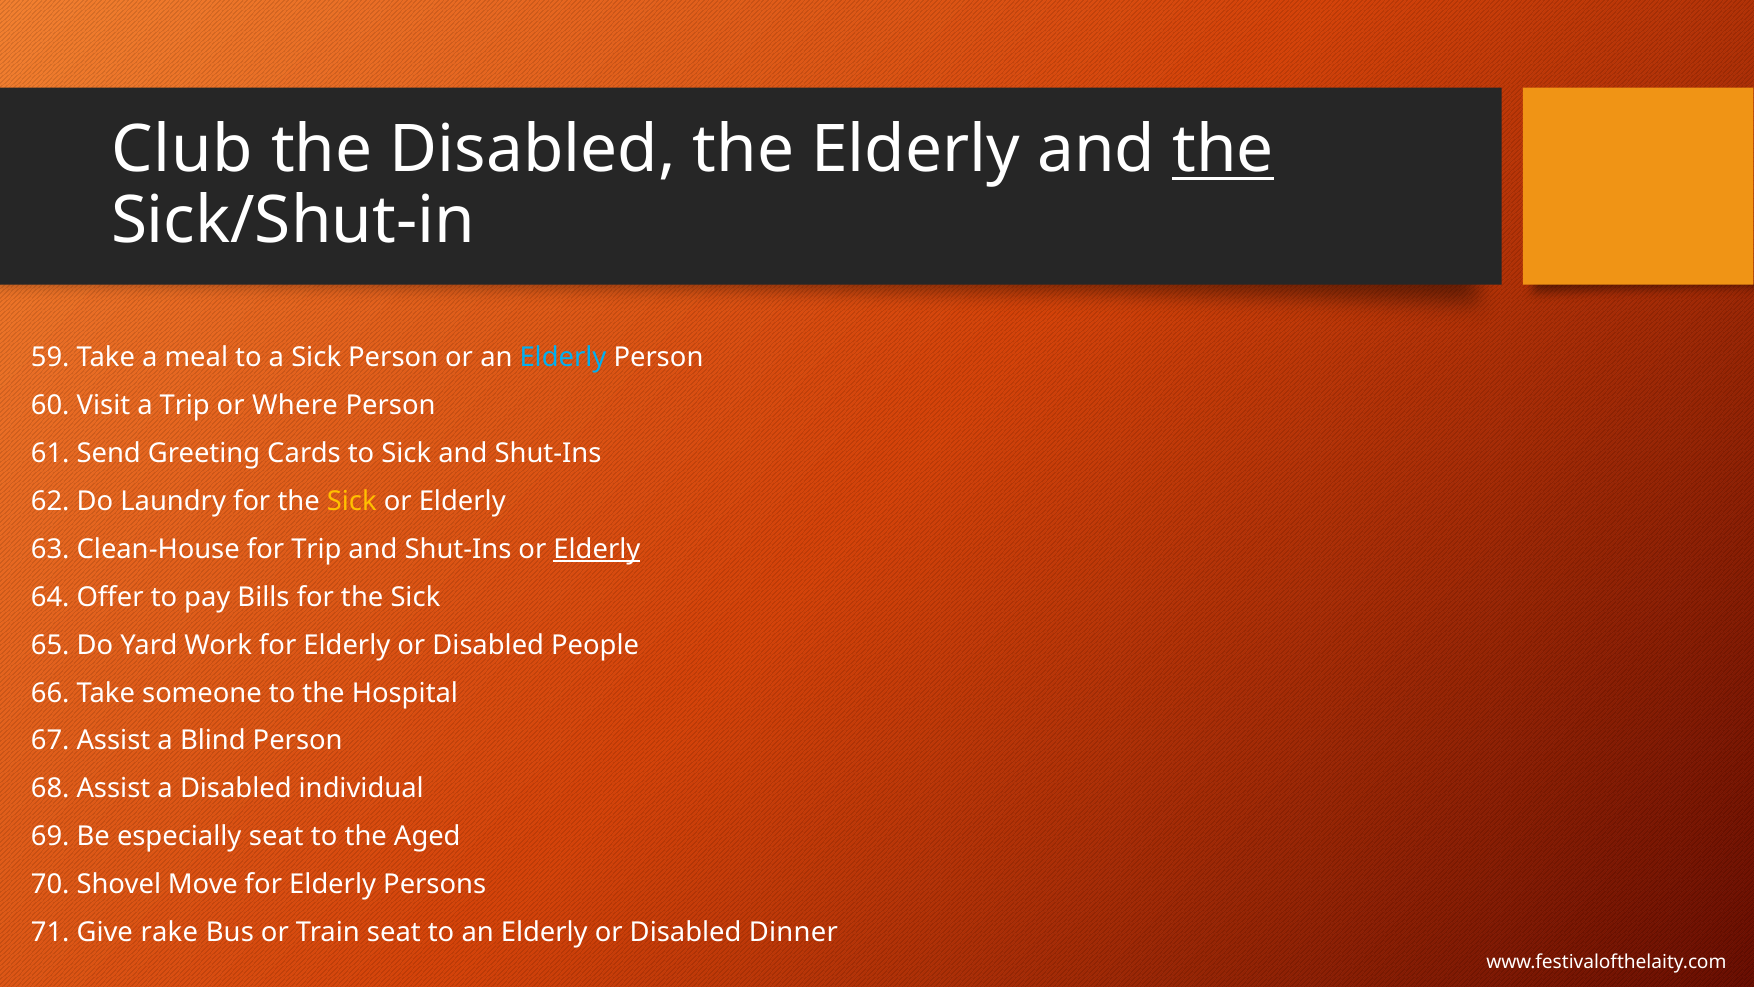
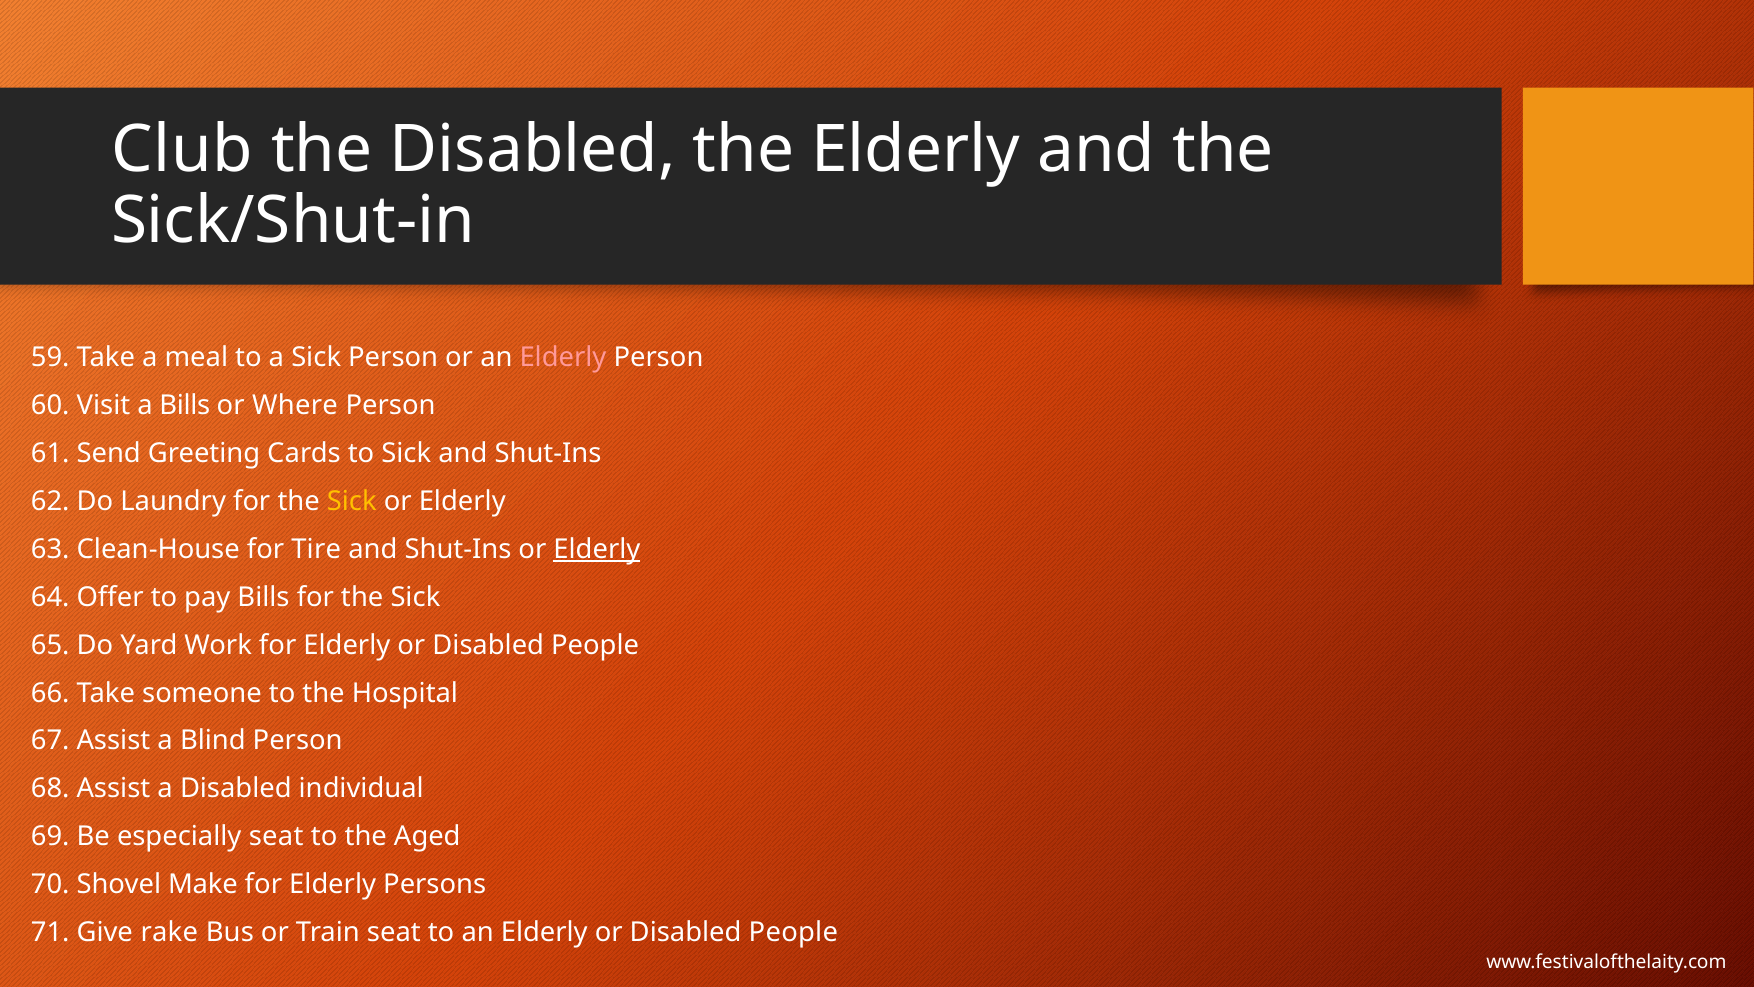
the underline: present -> none (1223, 150)
Elderly colour: light blue -> pink (563, 357)
a Trip: Trip -> Bills (185, 405)
for Trip: Trip -> Tire (316, 549)
Move: Move -> Make (203, 884)
Dinner: Dinner -> People (793, 932)
